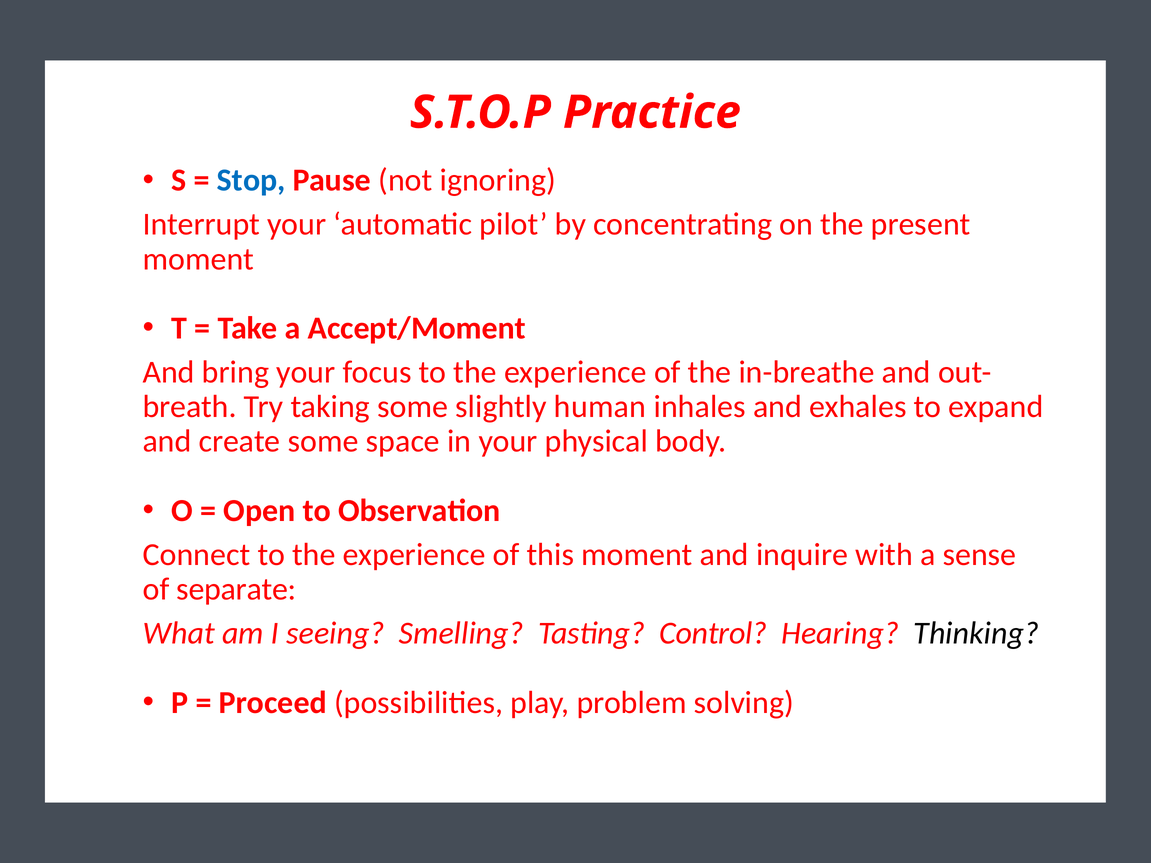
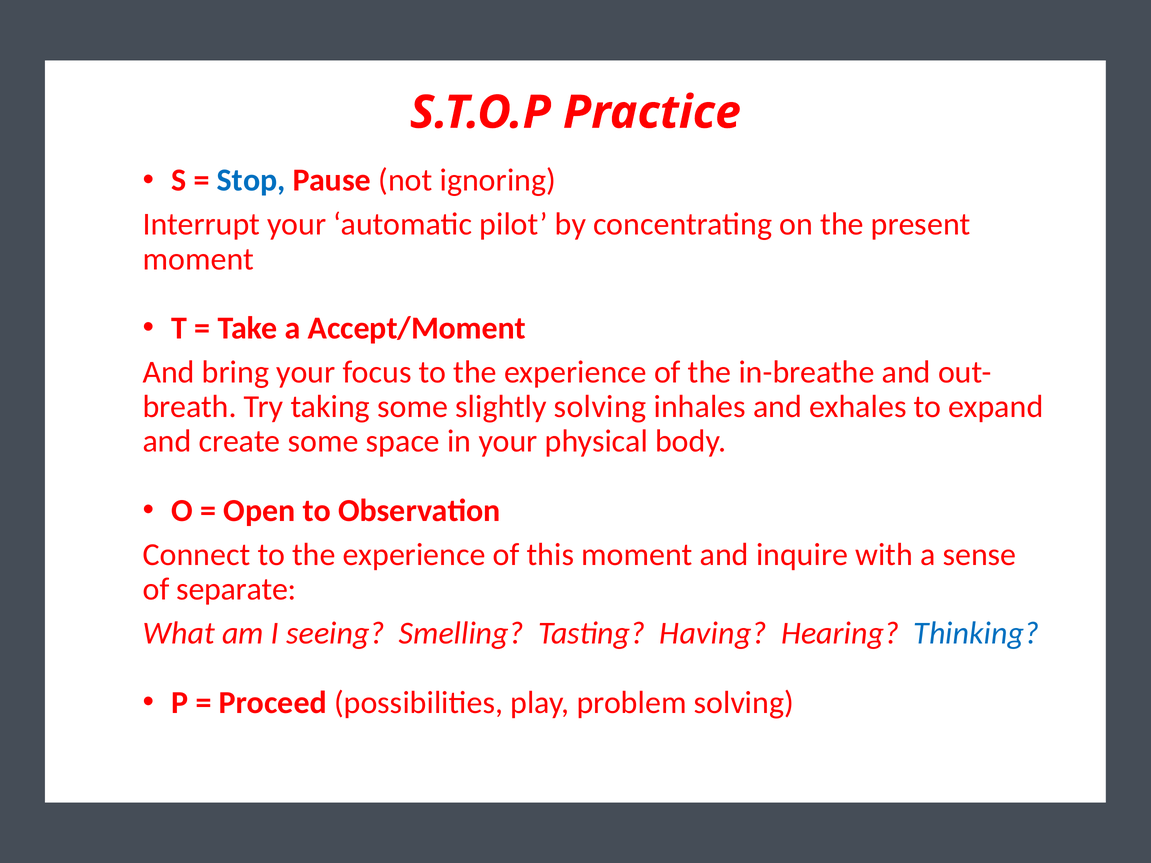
slightly human: human -> solving (600, 407)
Control: Control -> Having (713, 634)
Thinking colour: black -> blue (976, 634)
